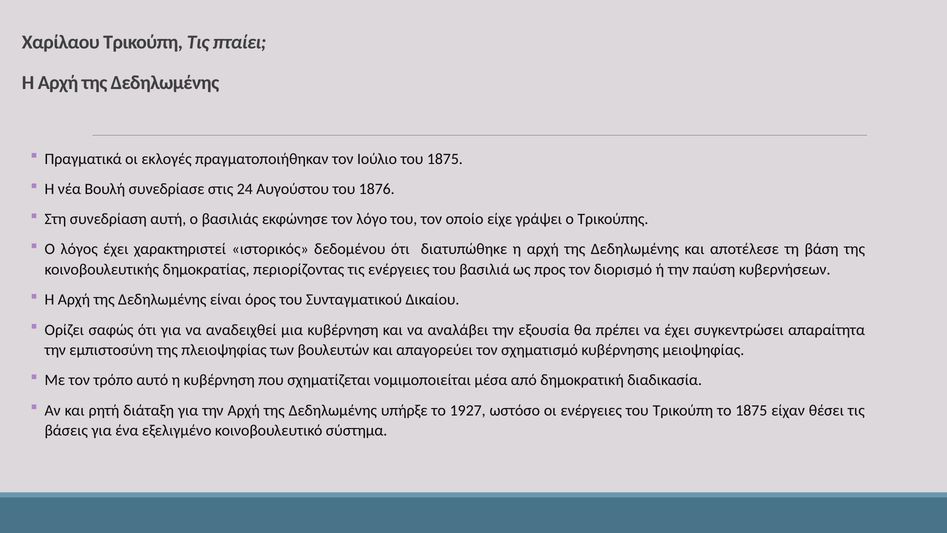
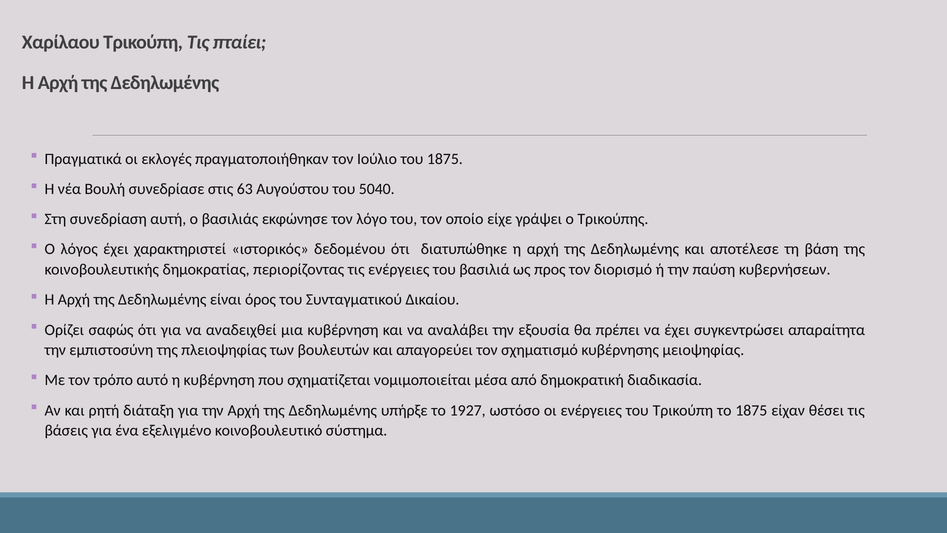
24: 24 -> 63 (245, 189)
1876: 1876 -> 5040 (377, 189)
